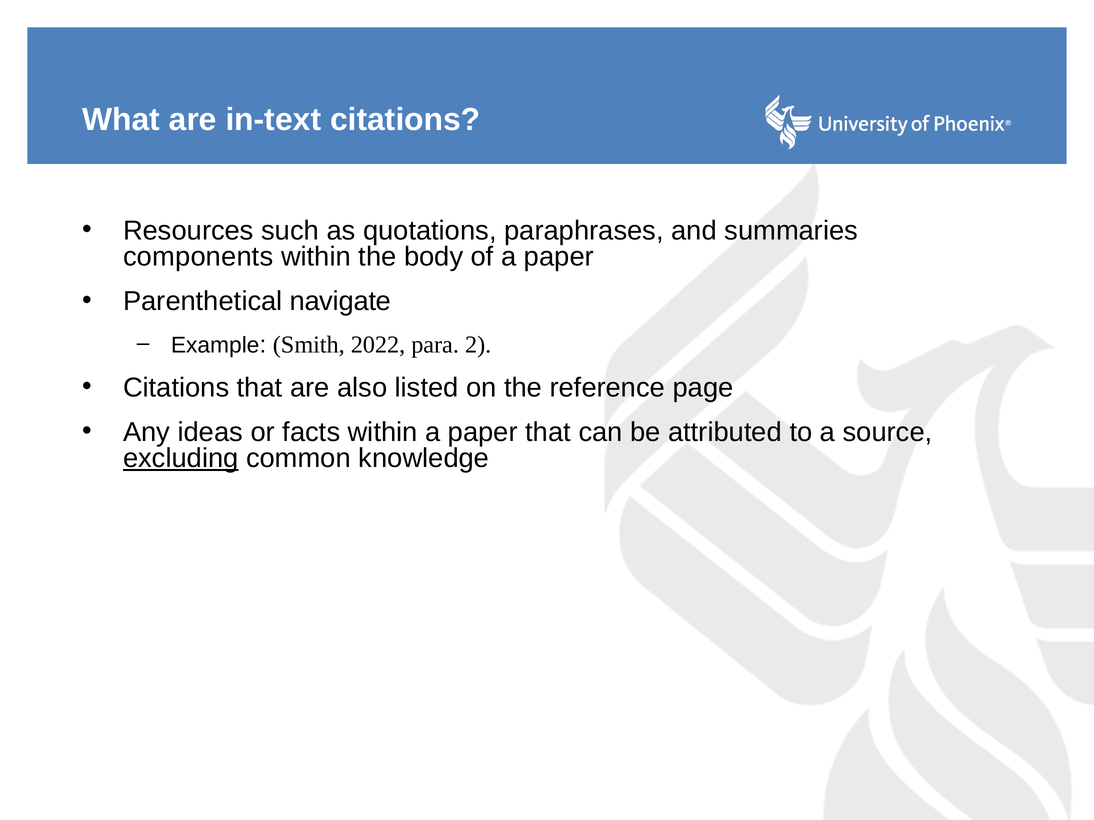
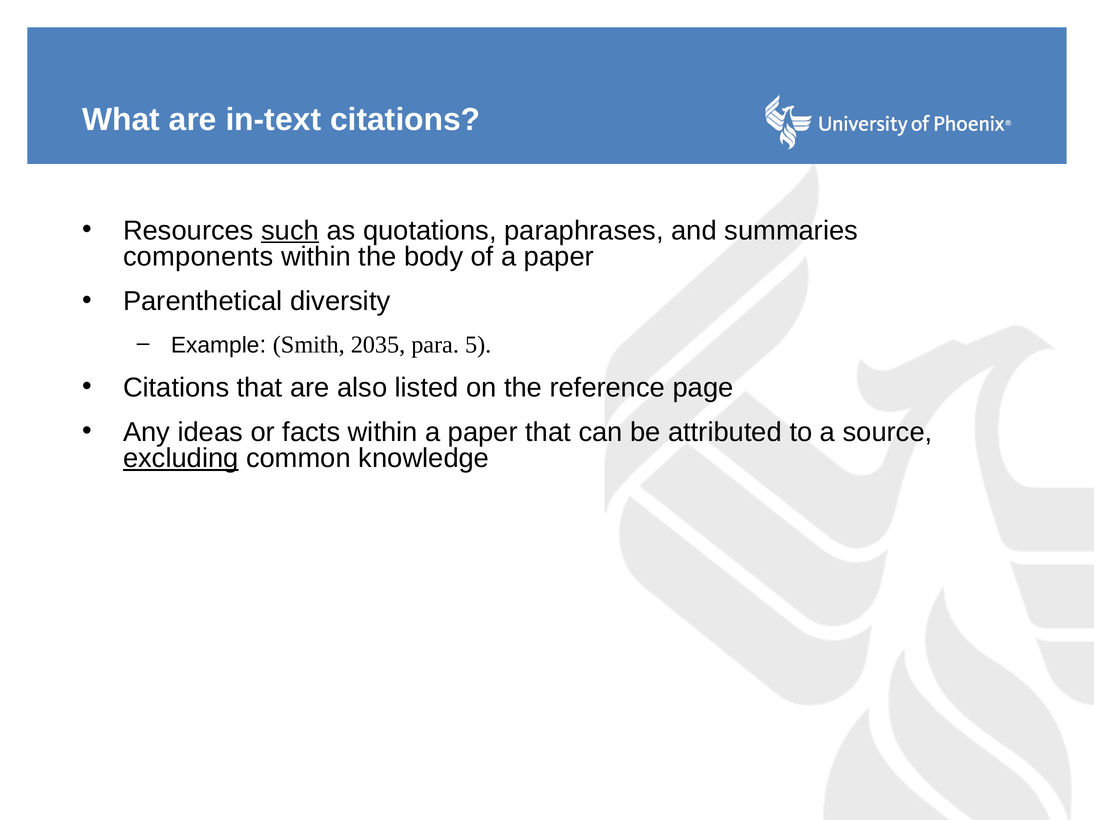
such underline: none -> present (290, 231)
navigate: navigate -> diversity (340, 302)
2022: 2022 -> 2035 (378, 345)
2: 2 -> 5 (478, 345)
